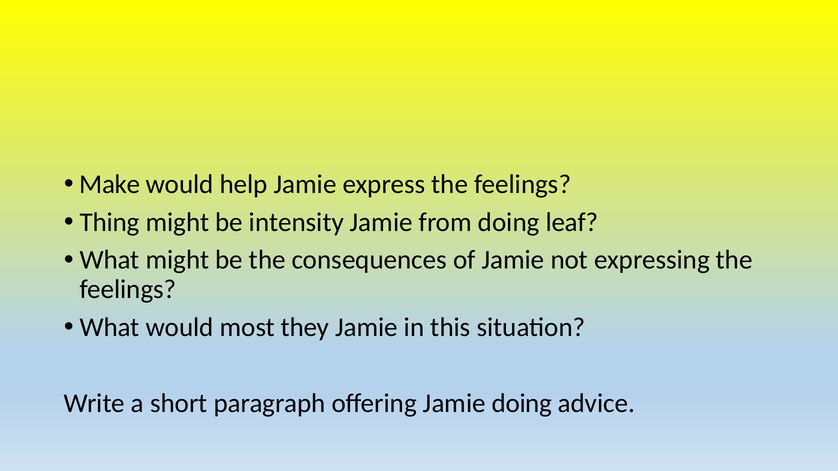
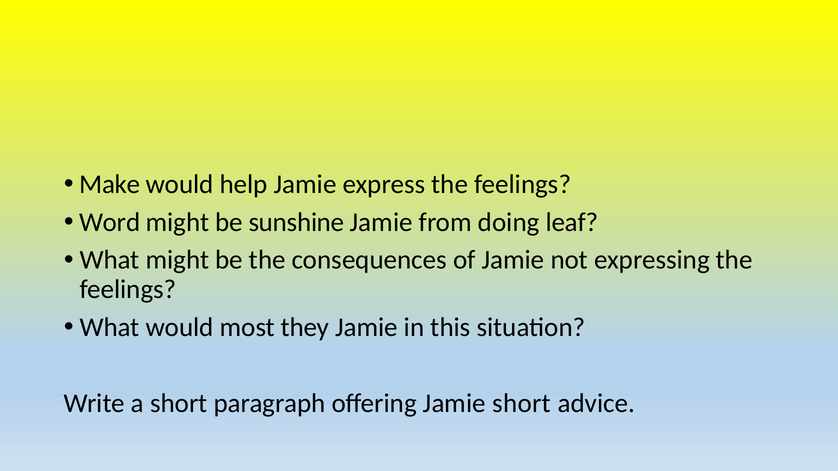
Thing: Thing -> Word (110, 222)
intensity: intensity -> sunshine (296, 222)
Jamie doing: doing -> short (522, 403)
